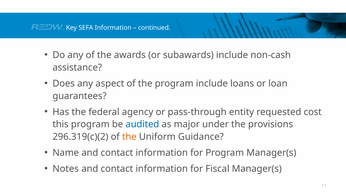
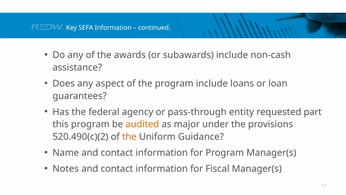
cost: cost -> part (313, 112)
audited colour: blue -> orange (142, 124)
296.319(c)(2: 296.319(c)(2 -> 520.490(c)(2 (80, 136)
